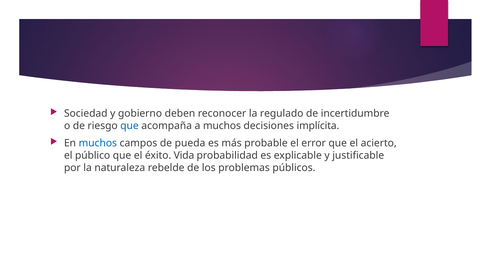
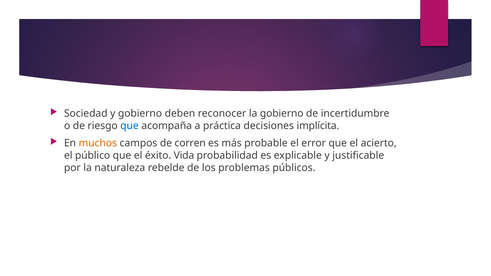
la regulado: regulado -> gobierno (282, 114)
a muchos: muchos -> práctica (222, 126)
muchos colour: blue -> orange (98, 143)
pueda: pueda -> corren (190, 143)
